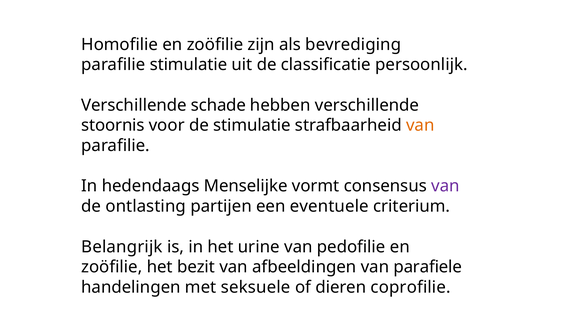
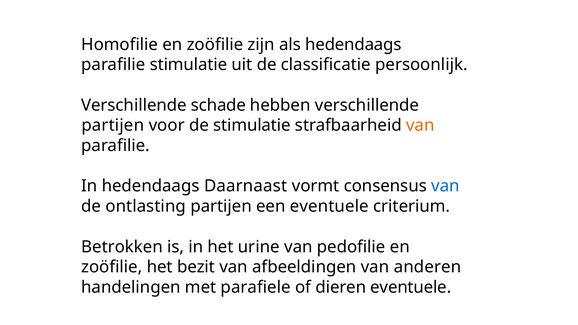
als bevrediging: bevrediging -> hedendaags (353, 44)
stoornis: stoornis -> partijen (113, 125)
Menselijke: Menselijke -> Daarnaast (246, 186)
van colour: purple -> blue (445, 186)
Belangrijk: Belangrijk -> Betrokken (122, 247)
parafiele: parafiele -> anderen (428, 267)
seksuele: seksuele -> parafiele (256, 287)
dieren coprofilie: coprofilie -> eventuele (411, 287)
